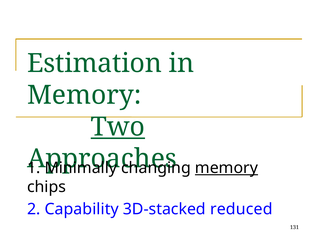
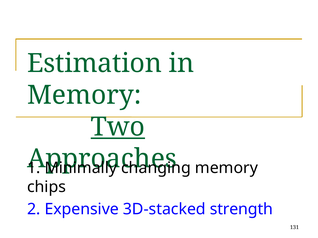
memory underline: present -> none (226, 168)
Capability: Capability -> Expensive (82, 210)
reduced: reduced -> strength (241, 210)
